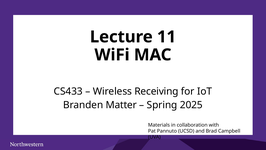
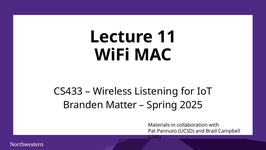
Receiving: Receiving -> Listening (156, 91)
